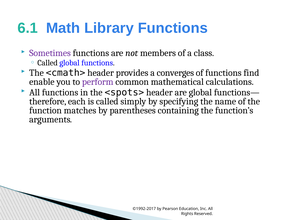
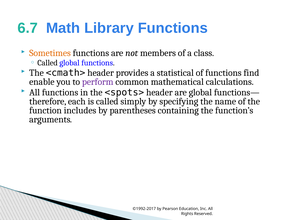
6.1: 6.1 -> 6.7 (28, 28)
Sometimes colour: purple -> orange (50, 53)
converges: converges -> statistical (175, 73)
matches: matches -> includes (80, 110)
